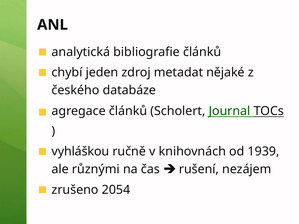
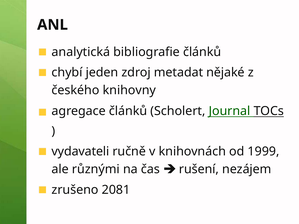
databáze: databáze -> knihovny (129, 90)
vyhláškou: vyhláškou -> vydavateli (80, 152)
1939: 1939 -> 1999 (263, 152)
2054: 2054 -> 2081 (116, 190)
